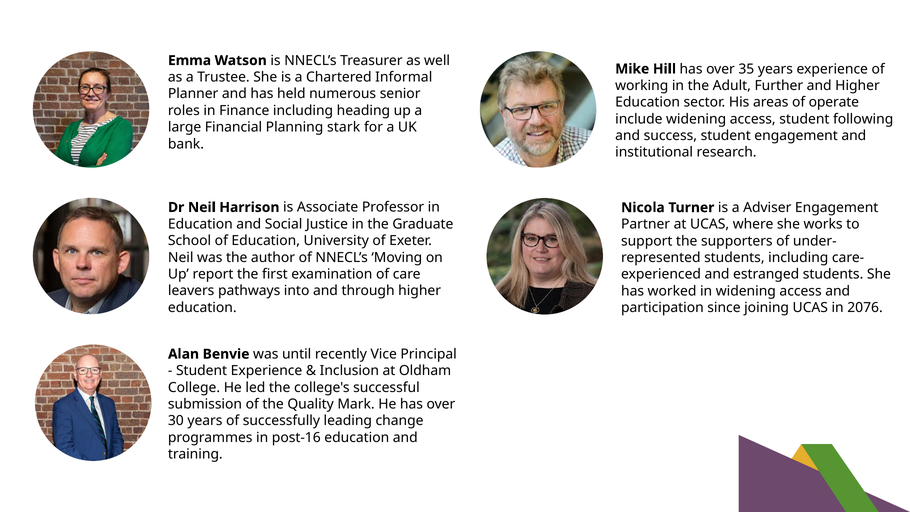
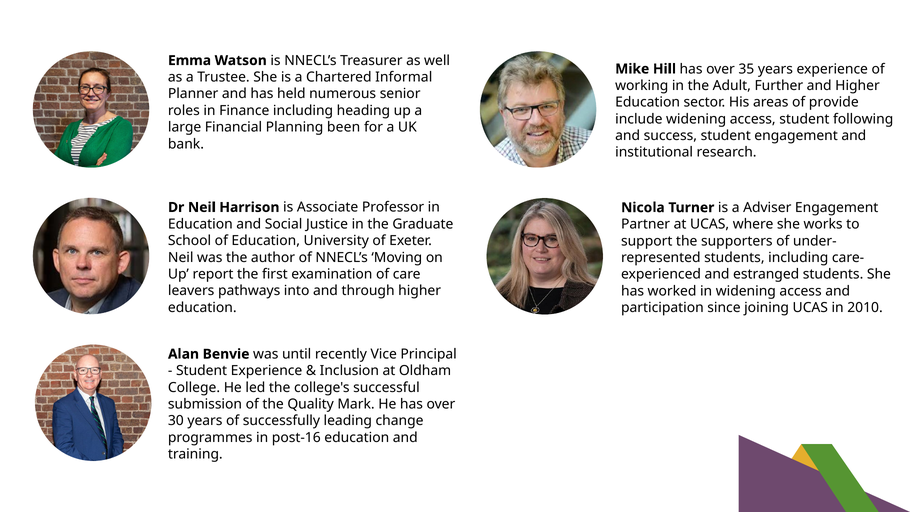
operate: operate -> provide (834, 102)
stark: stark -> been (344, 127)
2076: 2076 -> 2010 (865, 308)
